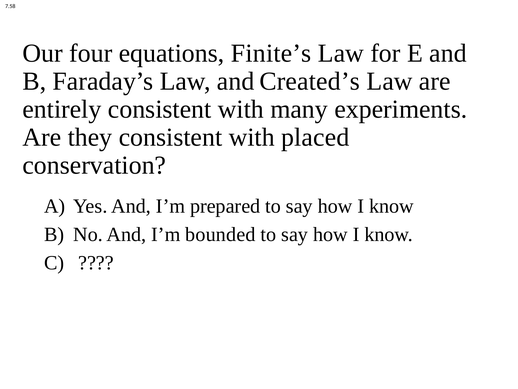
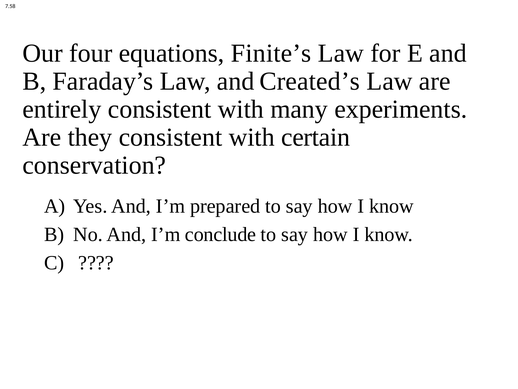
placed: placed -> certain (316, 137)
bounded: bounded -> conclude (221, 234)
